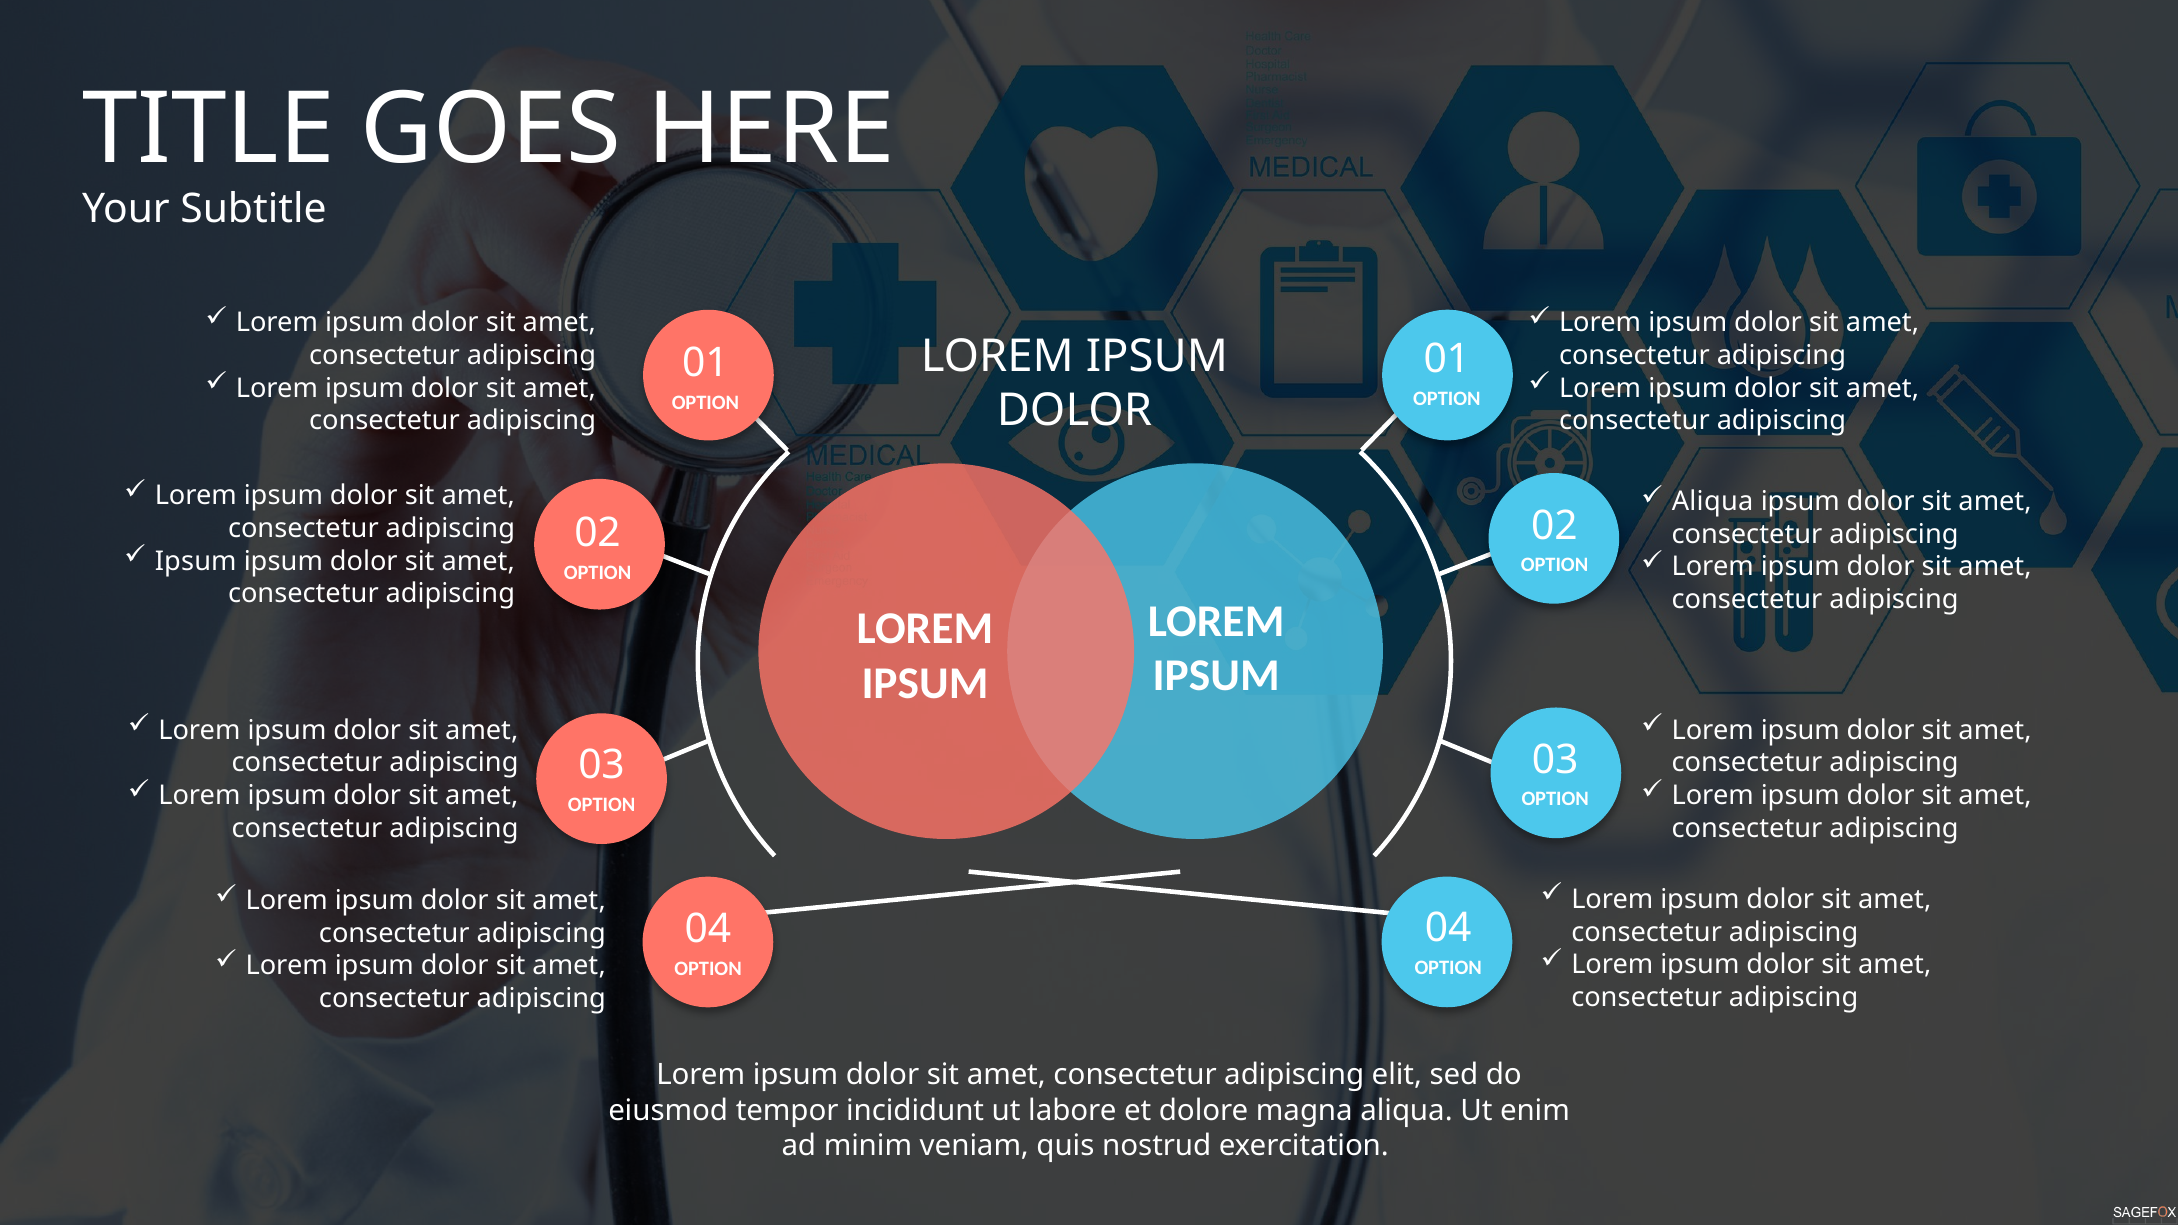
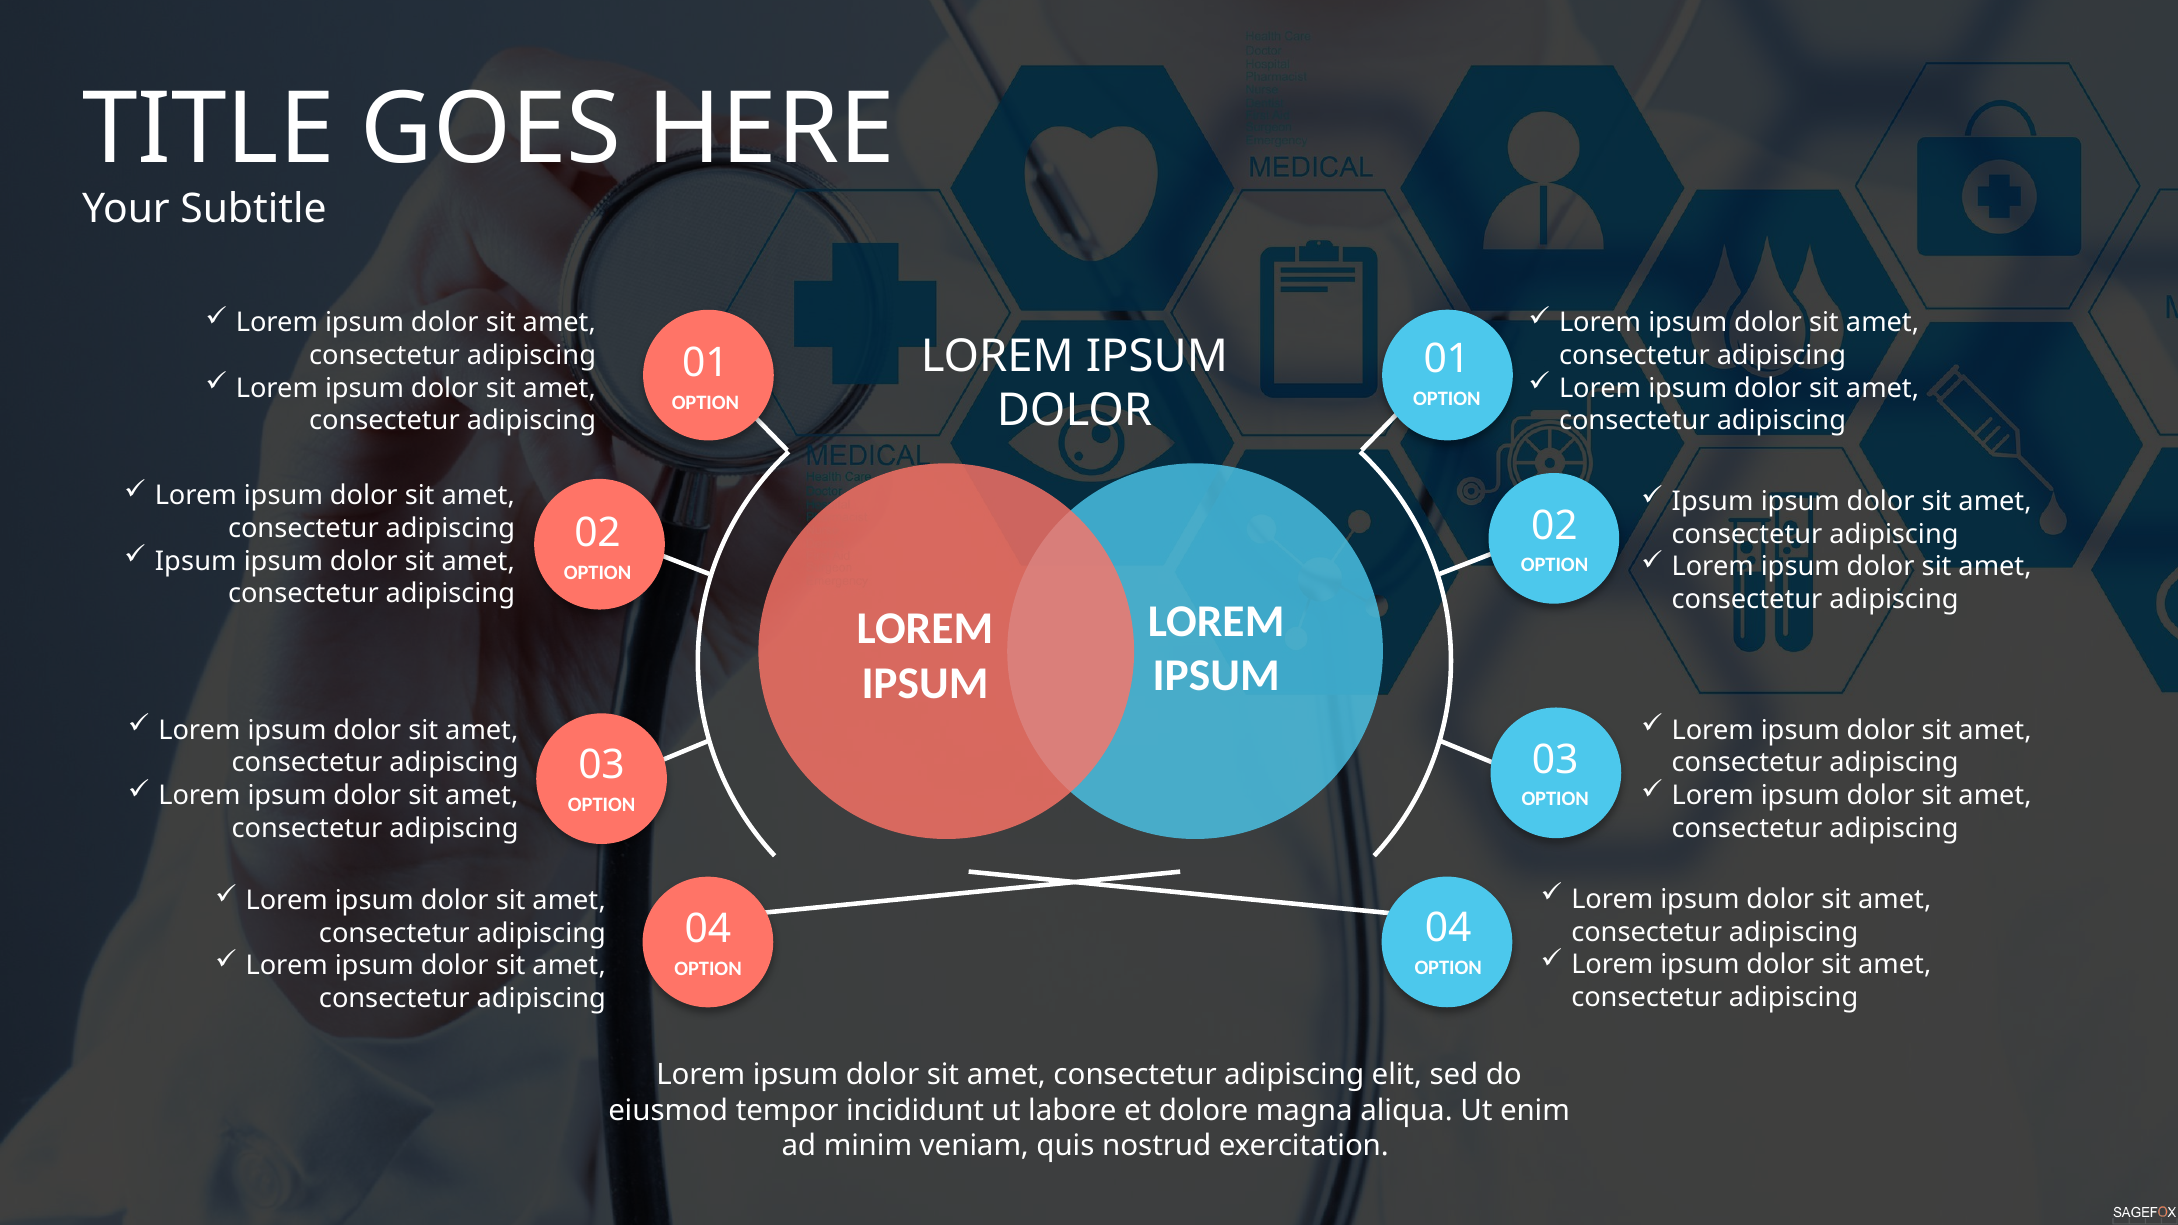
Aliqua: Aliqua -> Ipsum (1713, 502)
